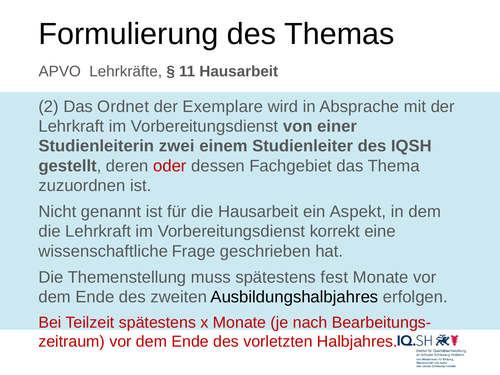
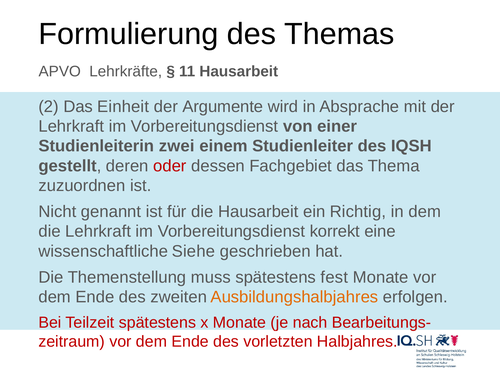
Ordnet: Ordnet -> Einheit (123, 107)
Exemplare: Exemplare -> Argumente (223, 107)
Aspekt: Aspekt -> Richtig (358, 212)
Frage: Frage -> Siehe (193, 251)
Ausbildungshalbjahres colour: black -> orange (294, 297)
